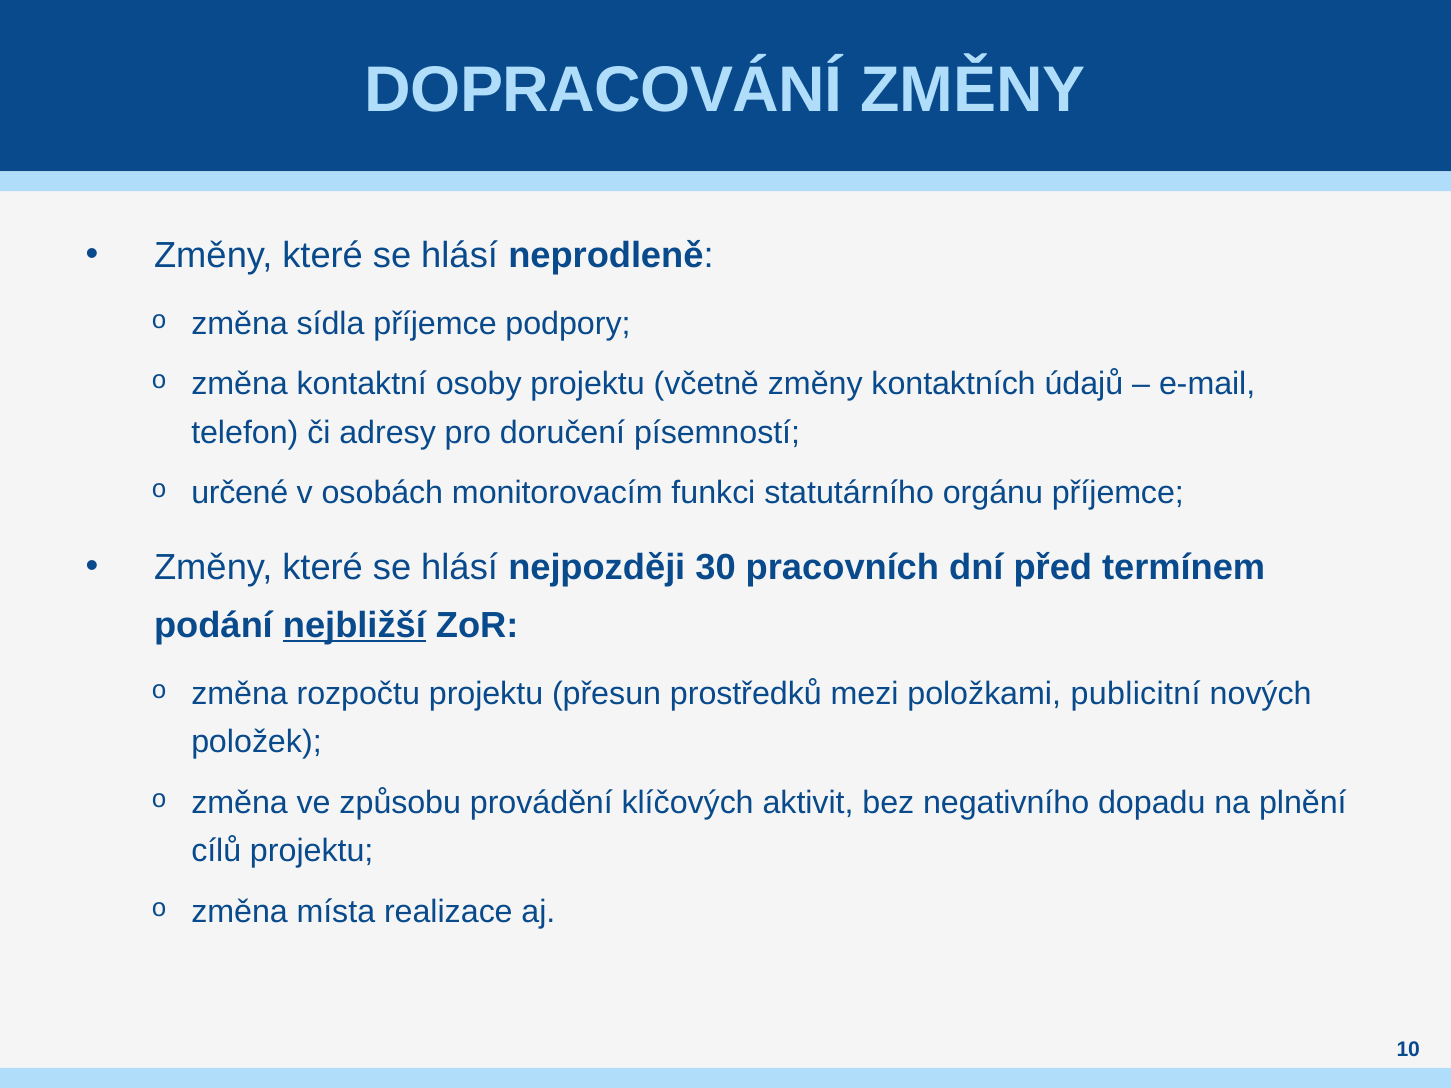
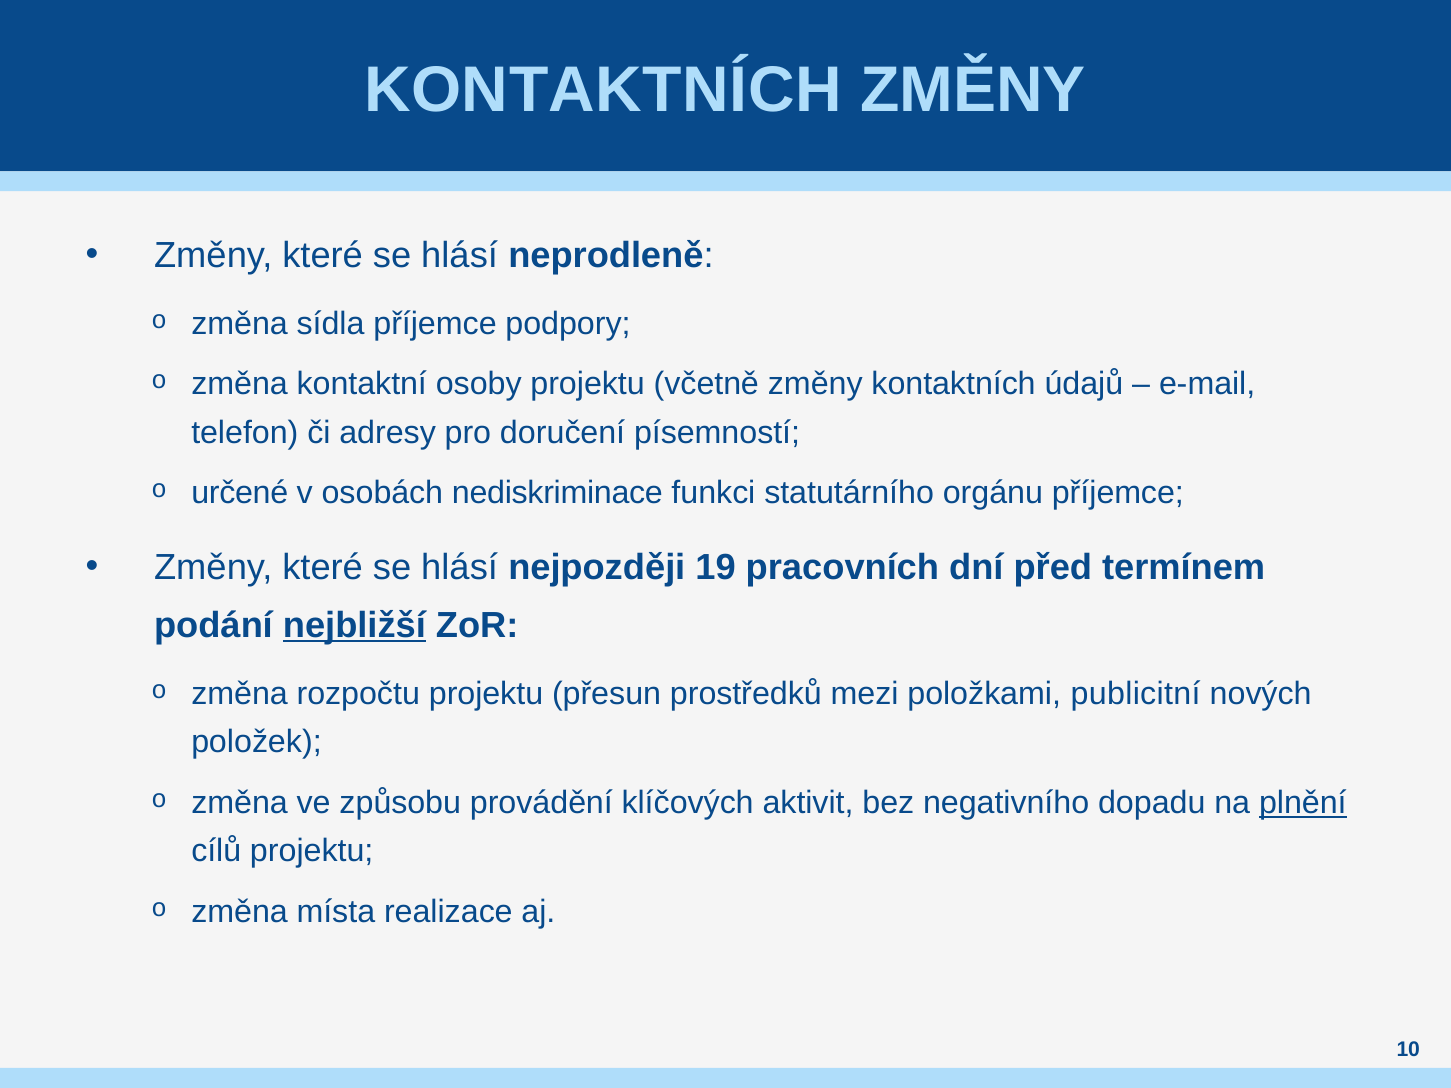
DOPRACOVÁNÍ: DOPRACOVÁNÍ -> KONTAKTNÍCH (603, 90)
monitorovacím: monitorovacím -> nediskriminace (557, 493)
30: 30 -> 19 (716, 567)
plnění underline: none -> present (1303, 803)
